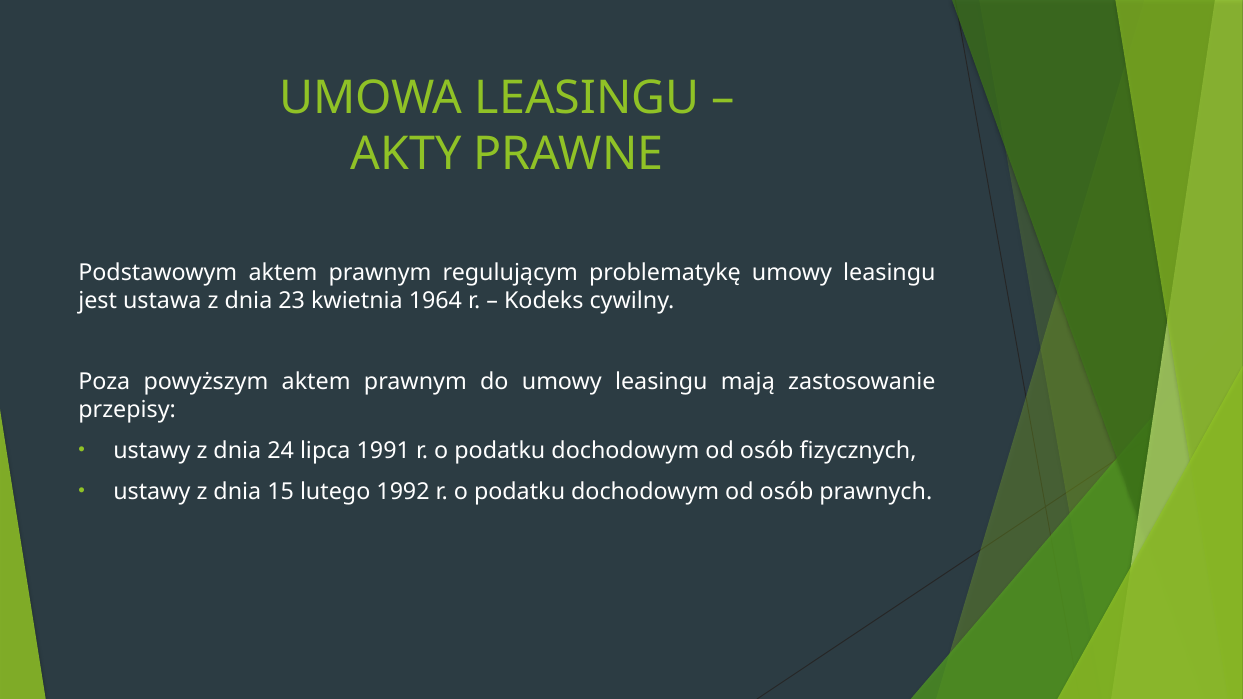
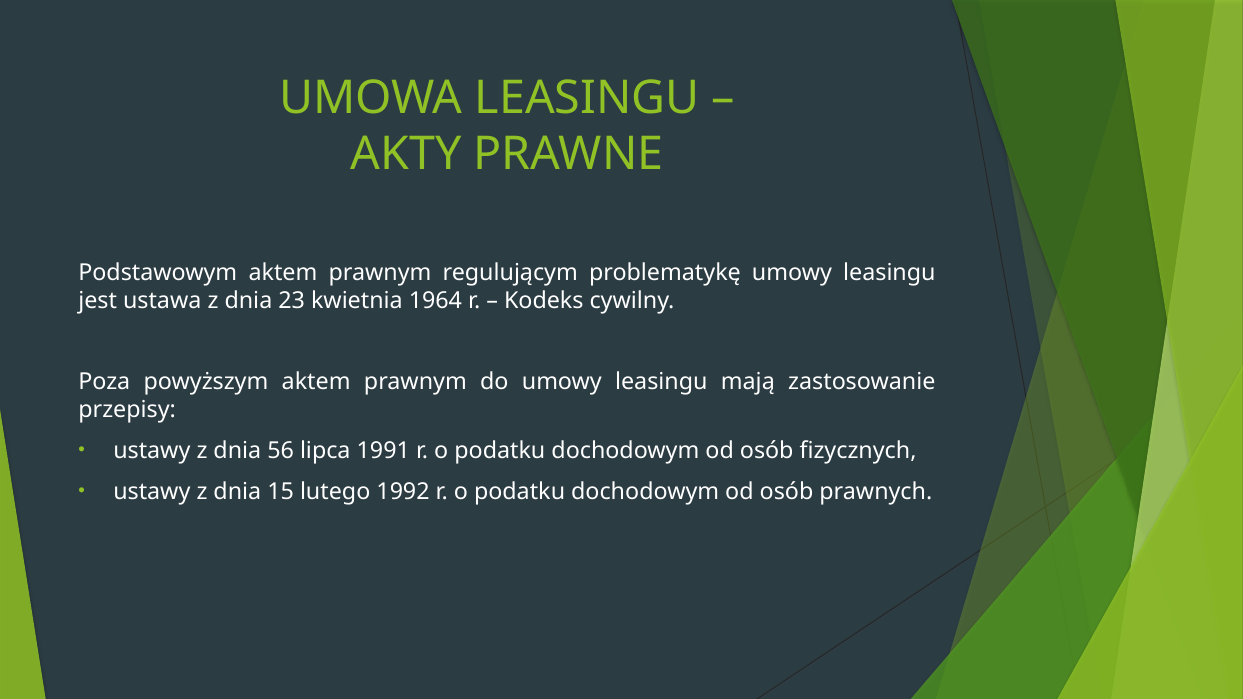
24: 24 -> 56 (281, 451)
